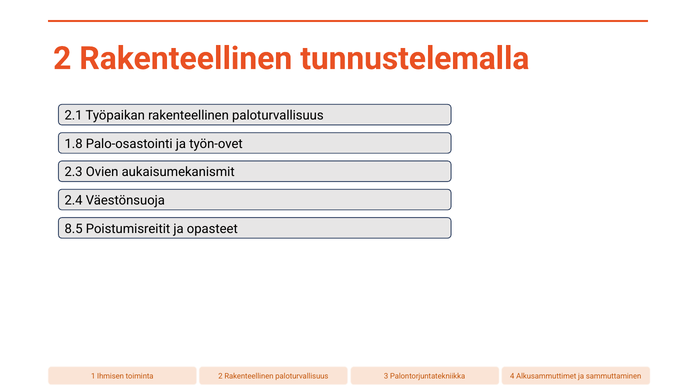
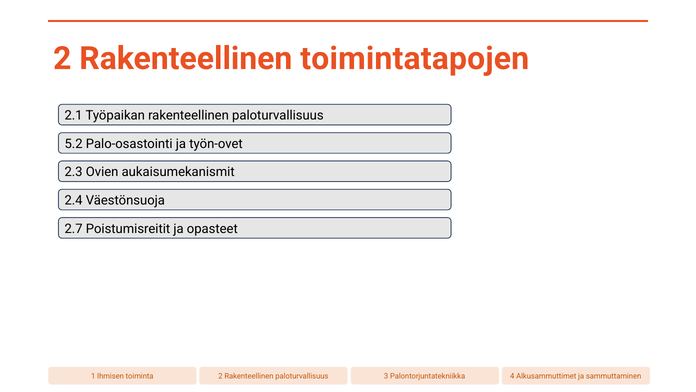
tunnustelemalla: tunnustelemalla -> toimintatapojen (415, 58)
1.8: 1.8 -> 5.2 (74, 144)
8.5: 8.5 -> 2.7 (74, 228)
